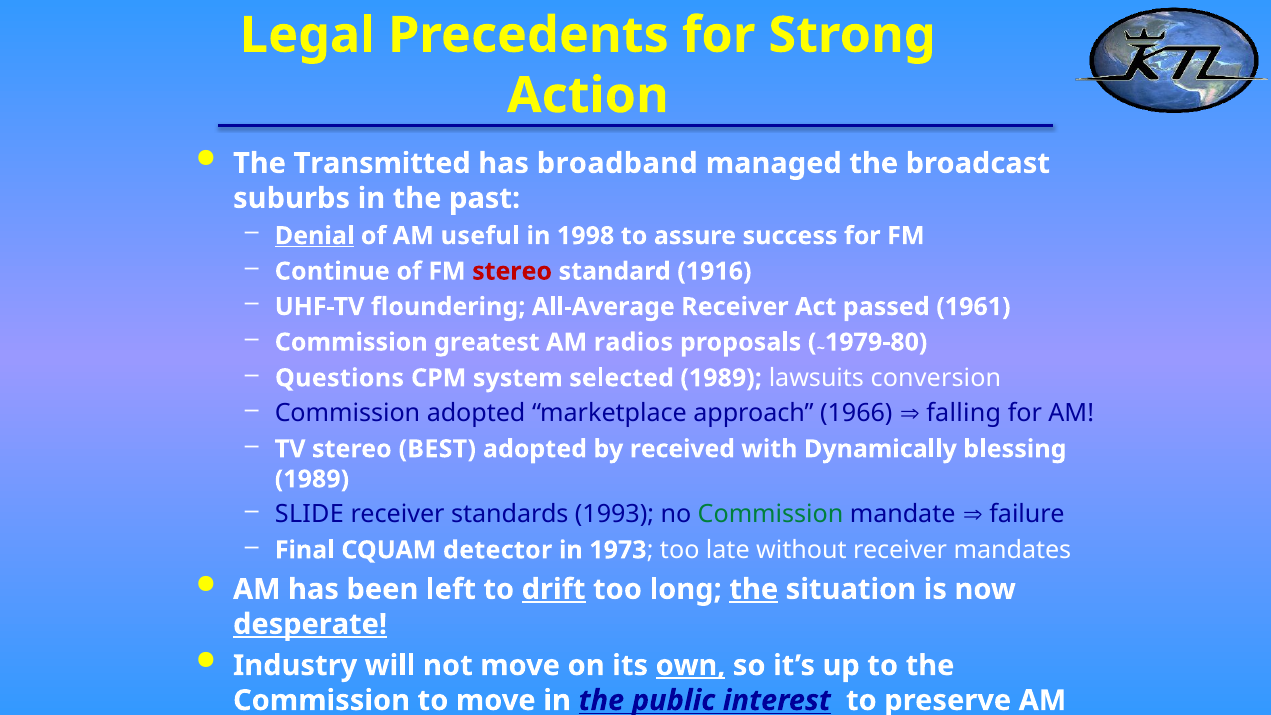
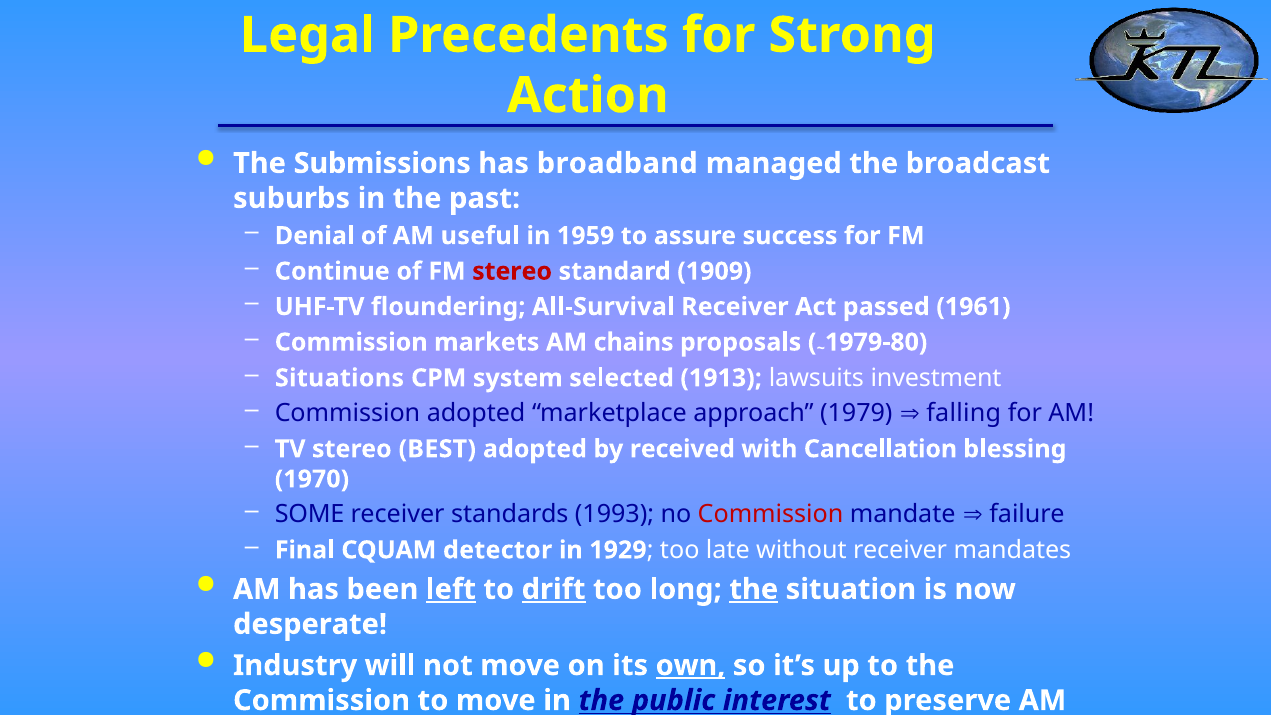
Transmitted: Transmitted -> Submissions (382, 163)
Denial underline: present -> none (315, 236)
1998: 1998 -> 1959 (586, 236)
1916: 1916 -> 1909 (714, 271)
All-Average: All-Average -> All-Survival (603, 307)
greatest: greatest -> markets (487, 342)
radios: radios -> chains (634, 342)
Questions: Questions -> Situations (339, 378)
selected 1989: 1989 -> 1913 (721, 378)
conversion: conversion -> investment (936, 378)
1966: 1966 -> 1979 (856, 413)
Dynamically: Dynamically -> Cancellation (880, 449)
1989: 1989 -> 1970 (312, 479)
SLIDE: SLIDE -> SOME (310, 515)
Commission colour: green -> red (771, 515)
1973: 1973 -> 1929 (618, 550)
left underline: none -> present (451, 589)
desperate underline: present -> none (310, 624)
